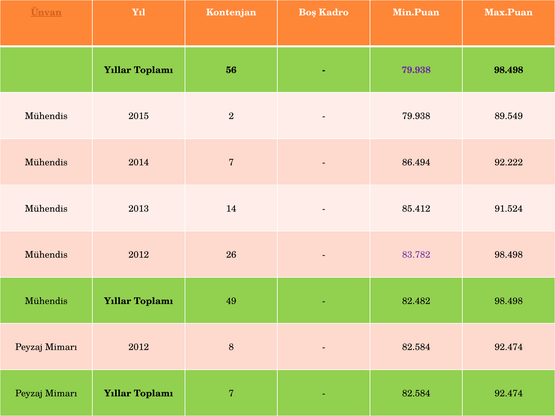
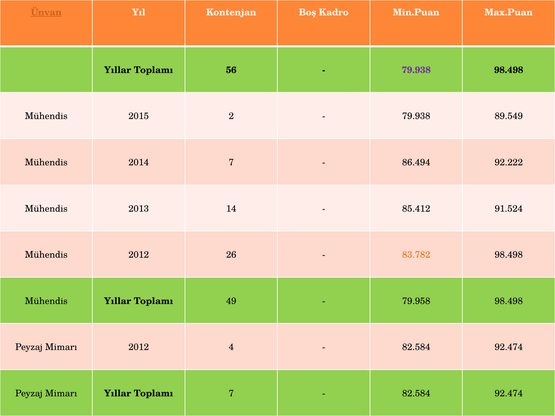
83.782 colour: purple -> orange (416, 255)
82.482: 82.482 -> 79.958 (416, 301)
8: 8 -> 4 (231, 347)
